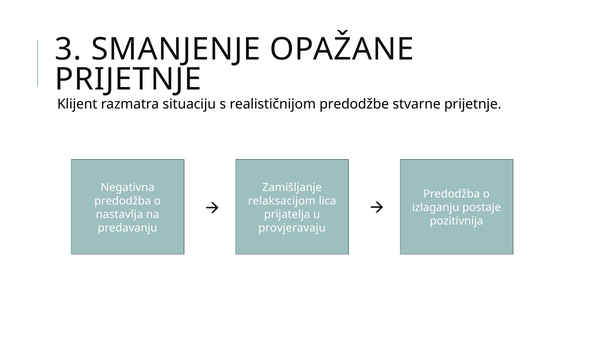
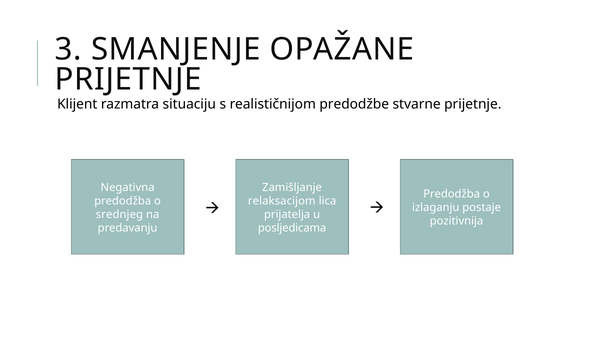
nastavlja: nastavlja -> srednjeg (119, 214)
provjeravaju: provjeravaju -> posljedicama (292, 228)
